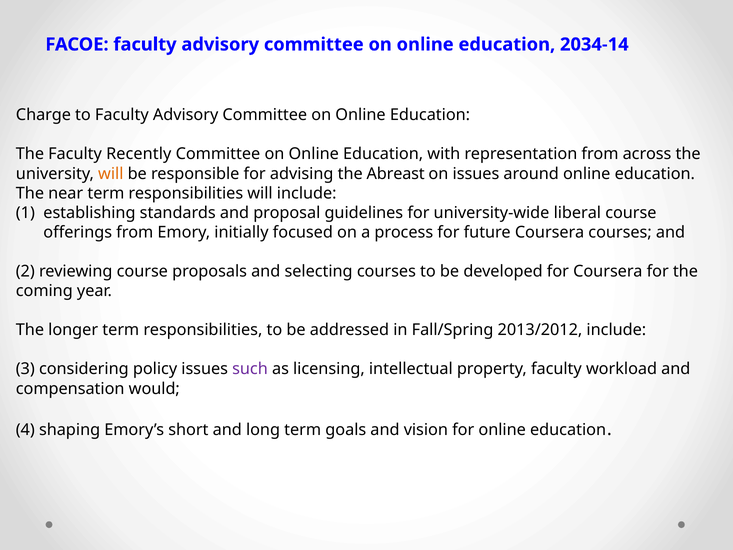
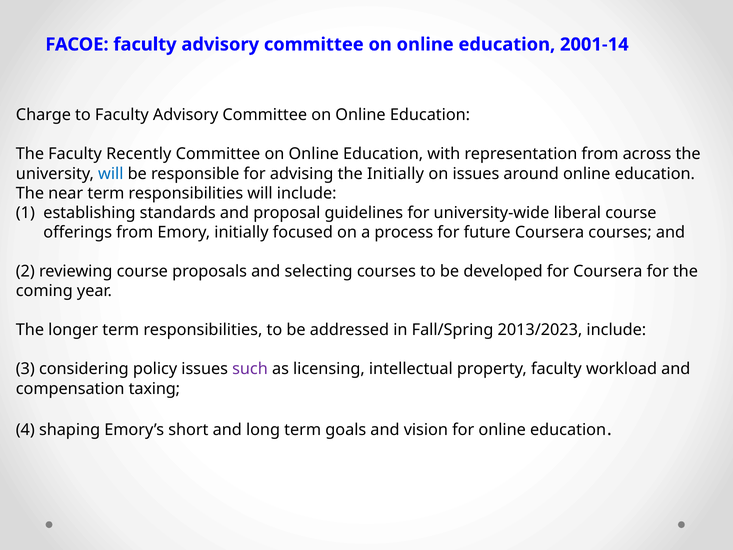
2034-14: 2034-14 -> 2001-14 (594, 44)
will colour: orange -> blue (111, 174)
the Abreast: Abreast -> Initially (396, 174)
2013/2012: 2013/2012 -> 2013/2023 (540, 330)
would: would -> taxing (154, 388)
